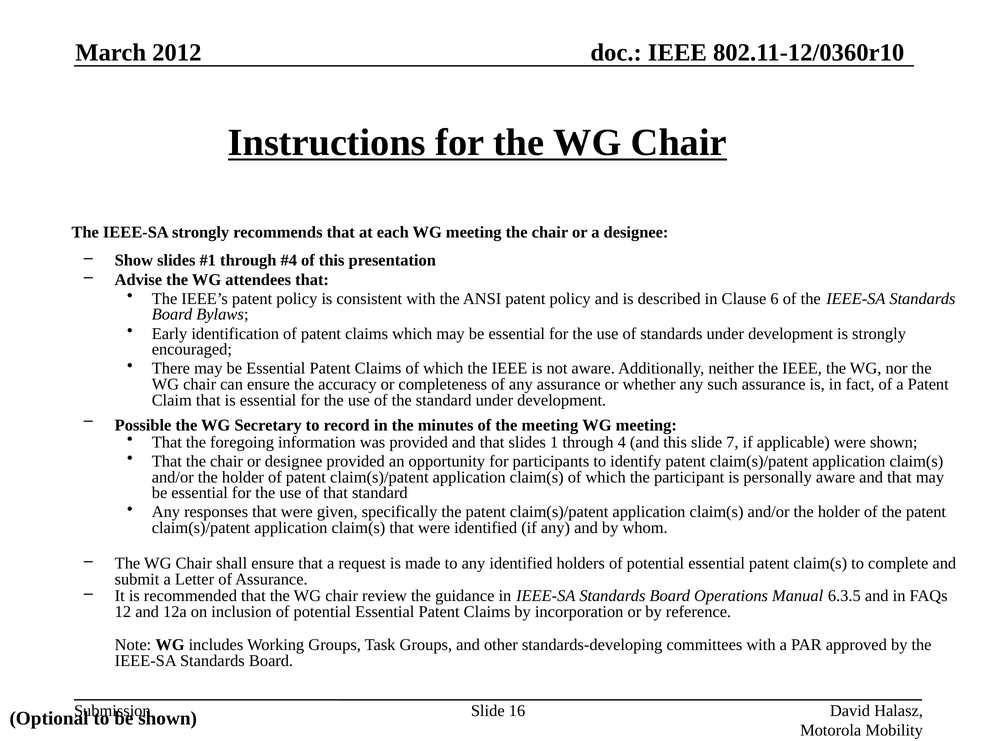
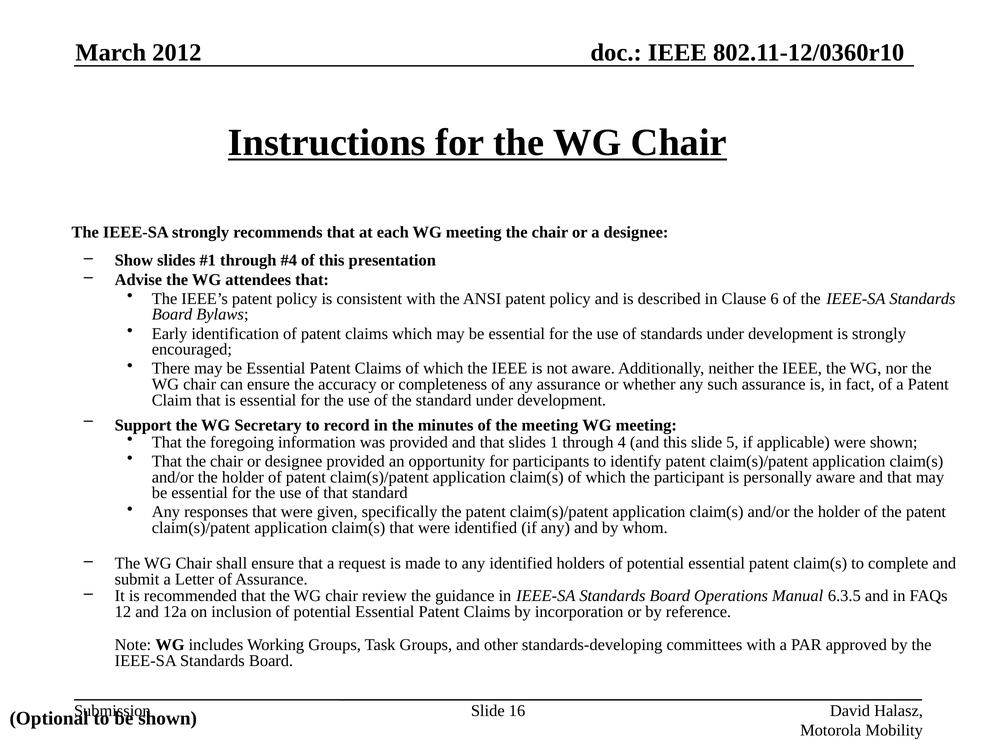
Possible: Possible -> Support (143, 425)
7: 7 -> 5 (732, 442)
